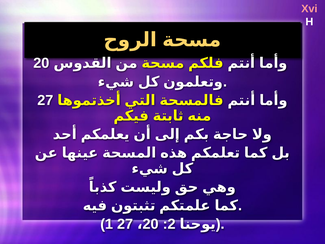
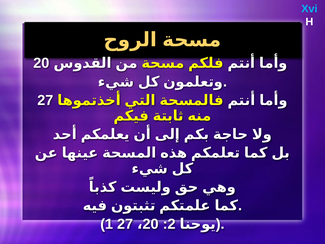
Xvi colour: pink -> light blue (309, 9)
